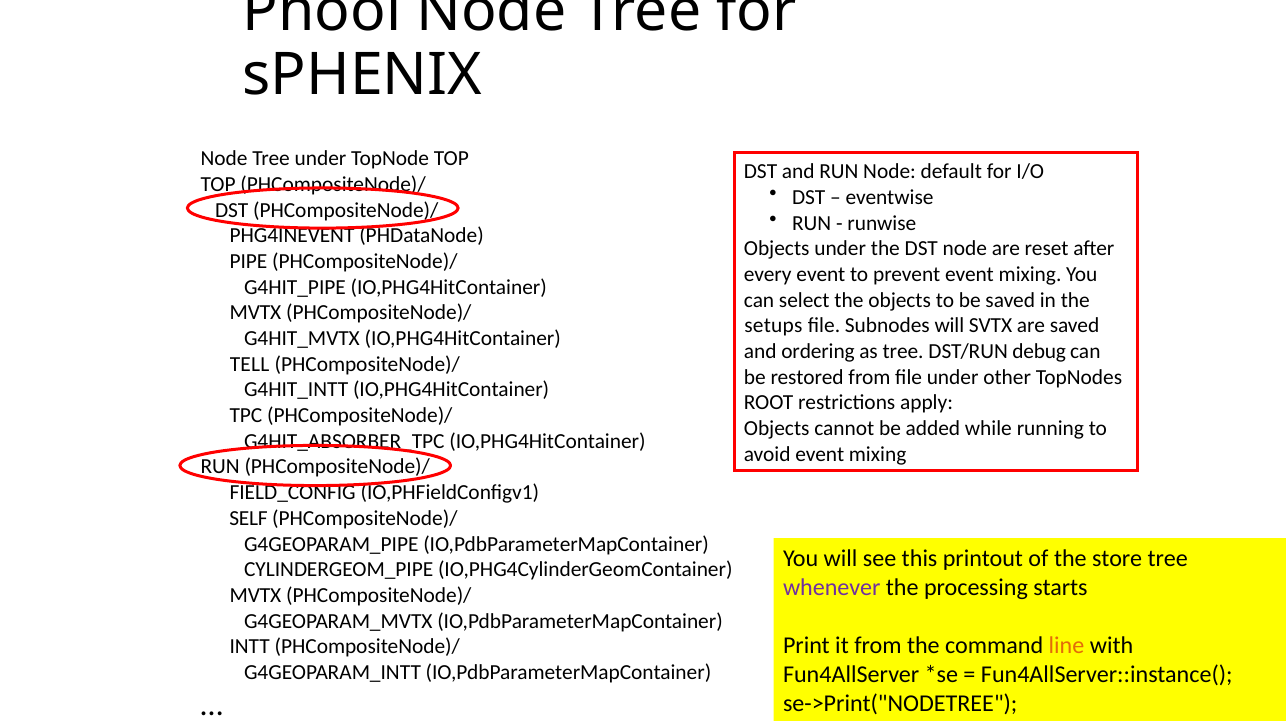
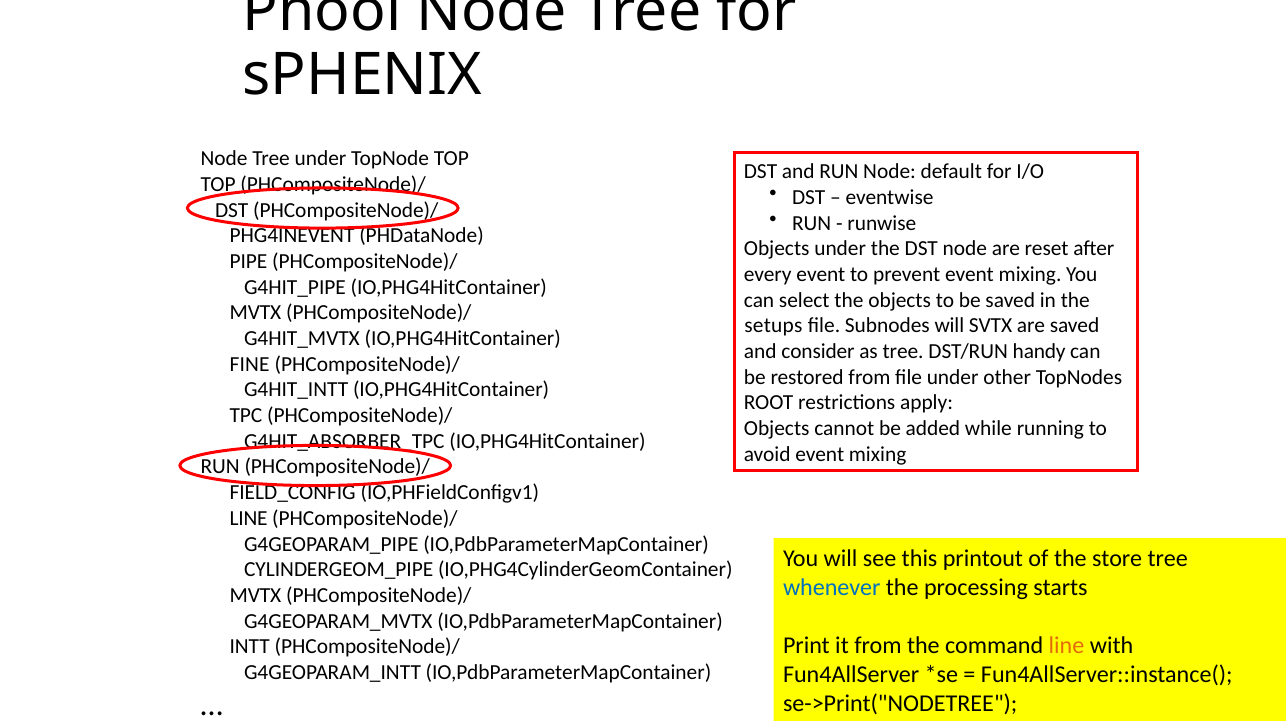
ordering: ordering -> consider (818, 352)
debug: debug -> handy (1039, 352)
TELL: TELL -> FINE (250, 364)
SELF: SELF -> LINE (249, 519)
whenever colour: purple -> blue (832, 588)
